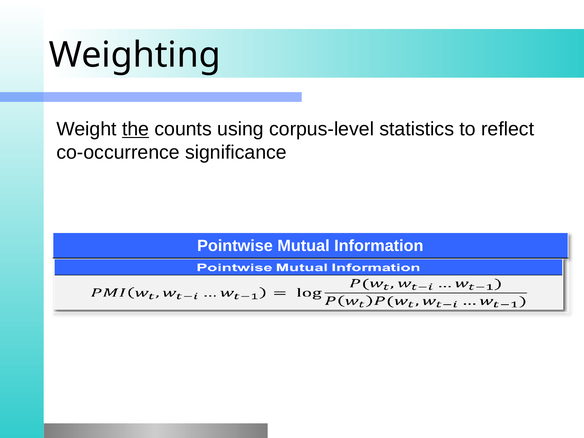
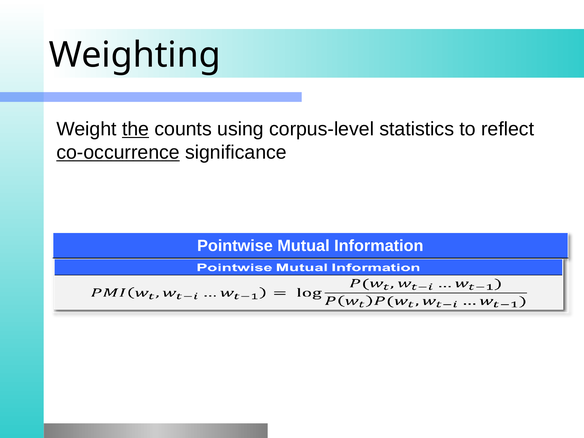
co-occurrence underline: none -> present (118, 152)
